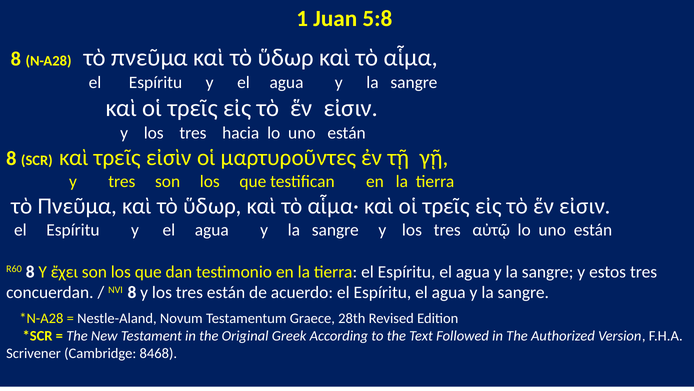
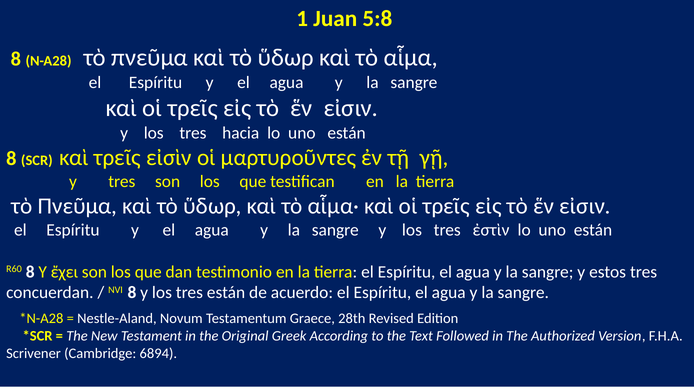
αὐτῷ: αὐτῷ -> ἐστὶν (491, 230)
8468: 8468 -> 6894 (158, 354)
